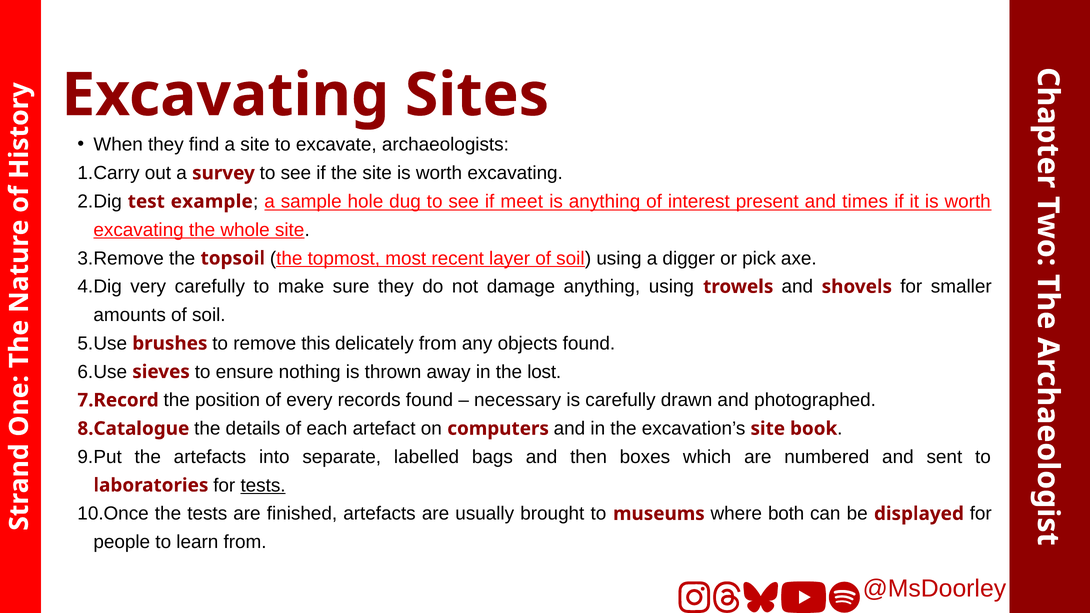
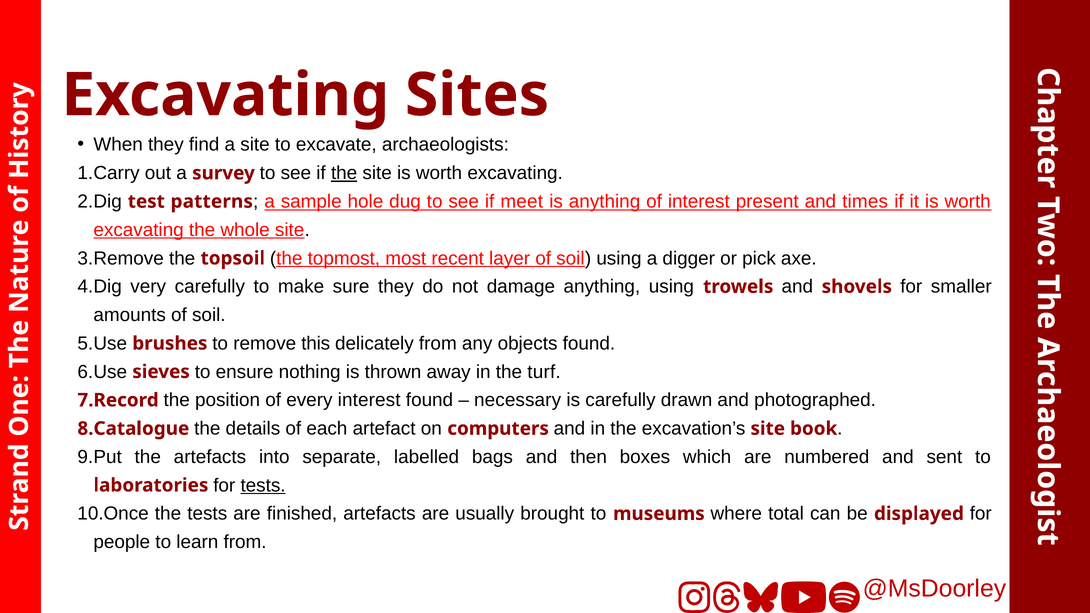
the underline: none -> present (344, 173)
example: example -> patterns (212, 202)
lost: lost -> turf (544, 372)
every records: records -> interest (369, 400)
both: both -> total (786, 514)
